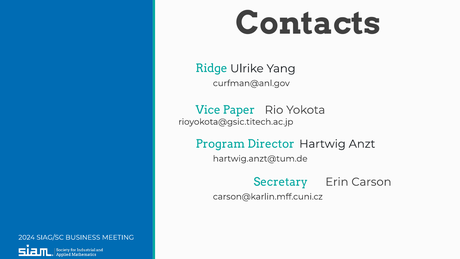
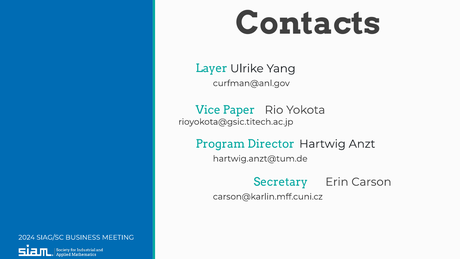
Ridge: Ridge -> Layer (211, 68)
